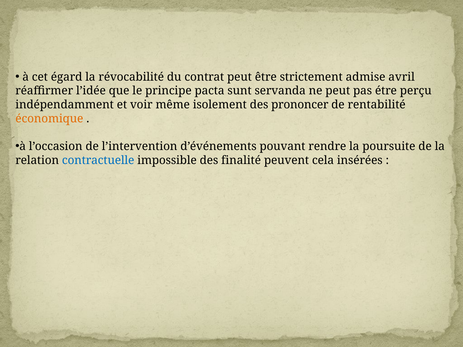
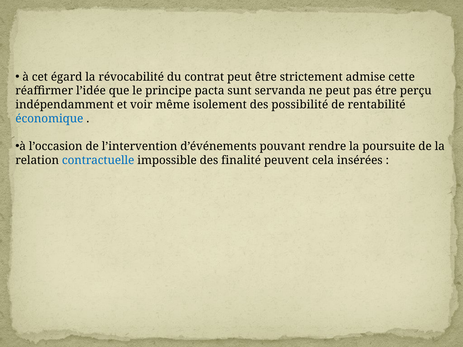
avril: avril -> cette (402, 77)
prononcer: prononcer -> possibilité (300, 105)
économique colour: orange -> blue (49, 119)
